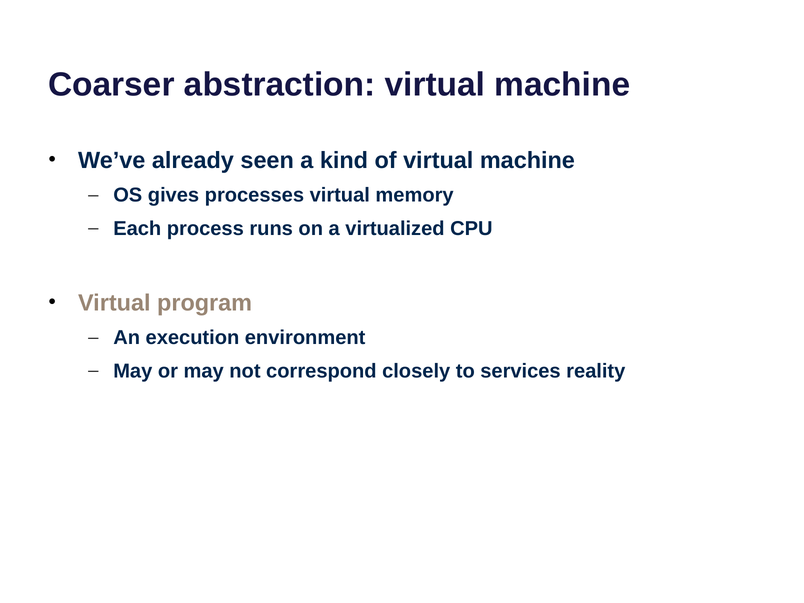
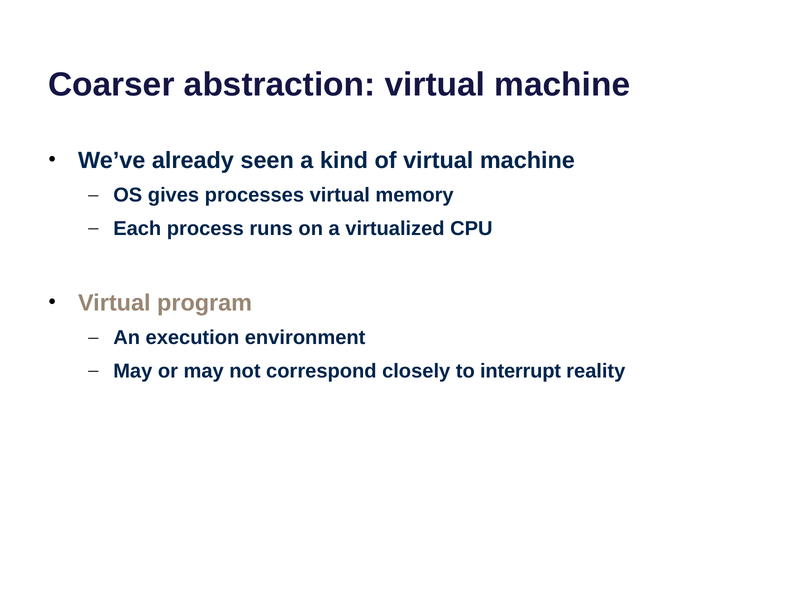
services: services -> interrupt (521, 371)
